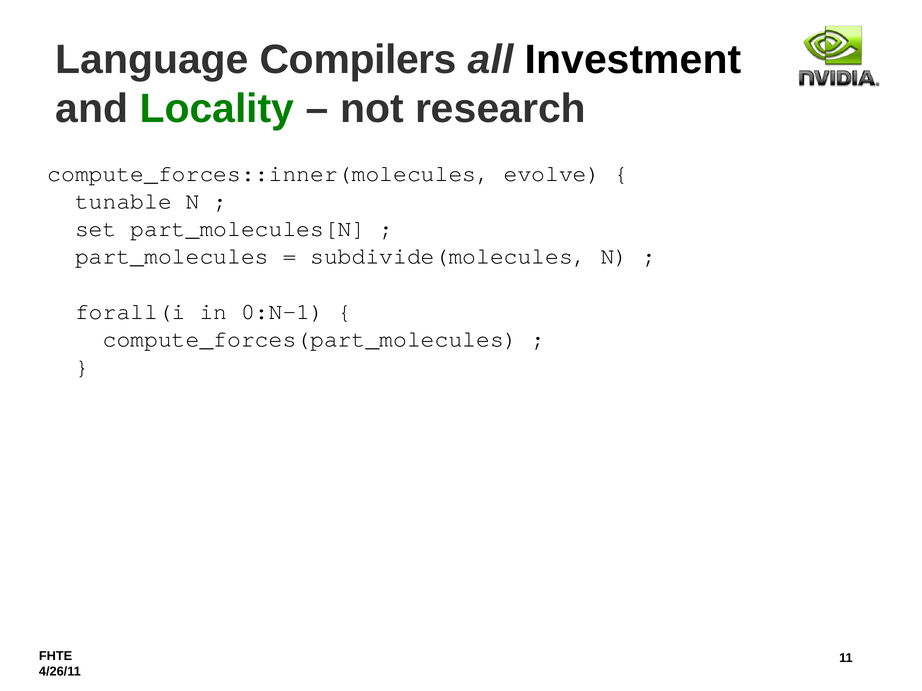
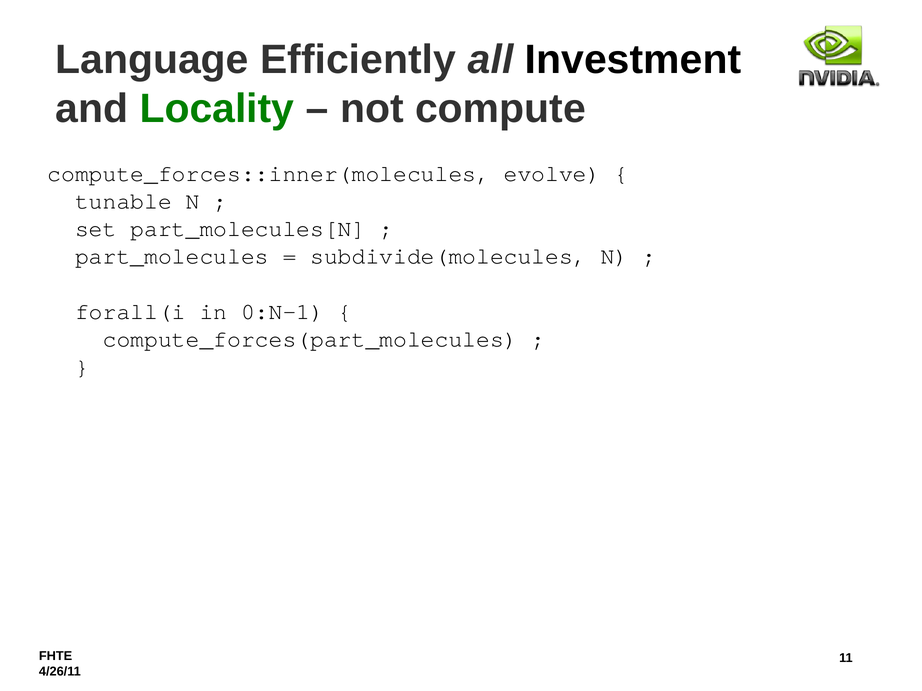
Compilers: Compilers -> Efficiently (358, 60)
research: research -> compute (500, 109)
